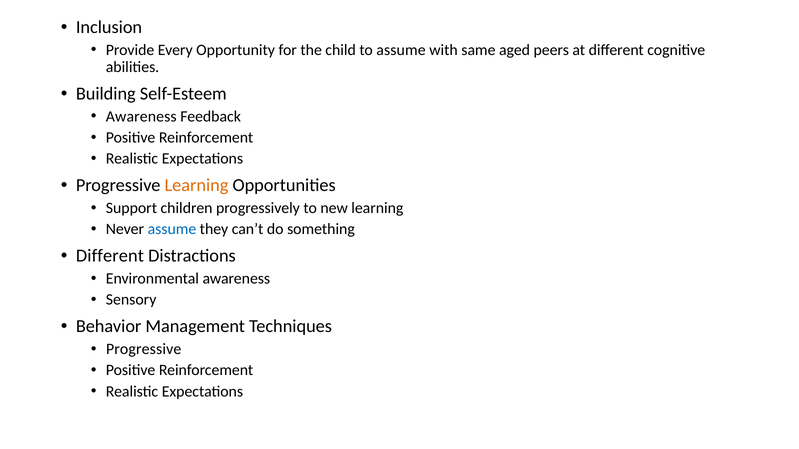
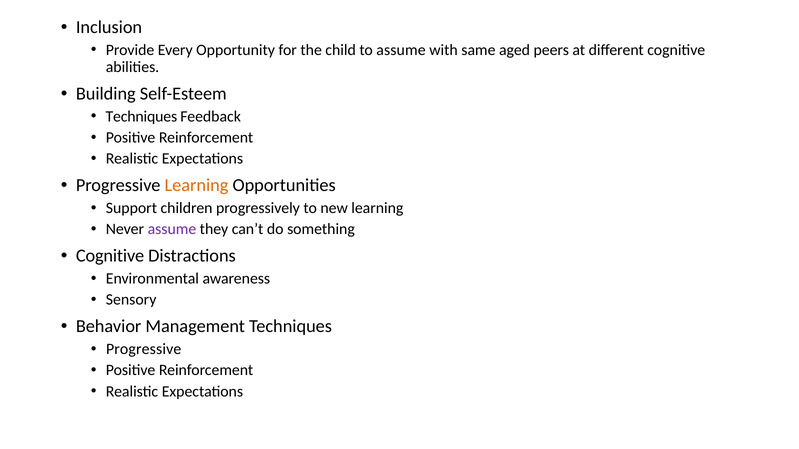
Awareness: Awareness -> Techniques (141, 116)
assume colour: blue -> purple (172, 229)
Different: Different -> Cognitive (110, 256)
